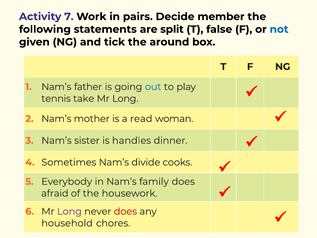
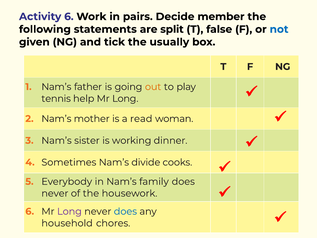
Activity 7: 7 -> 6 (69, 17)
around: around -> usually (169, 42)
out colour: blue -> orange (153, 87)
take: take -> help (84, 99)
handles: handles -> working (132, 140)
afraid: afraid -> never (55, 193)
does colour: red -> blue (125, 211)
